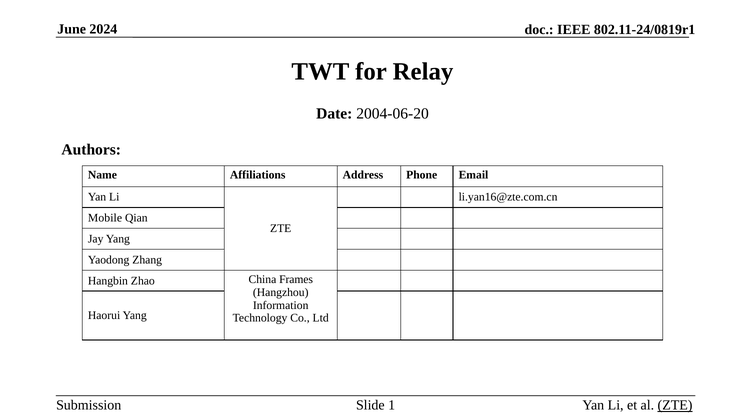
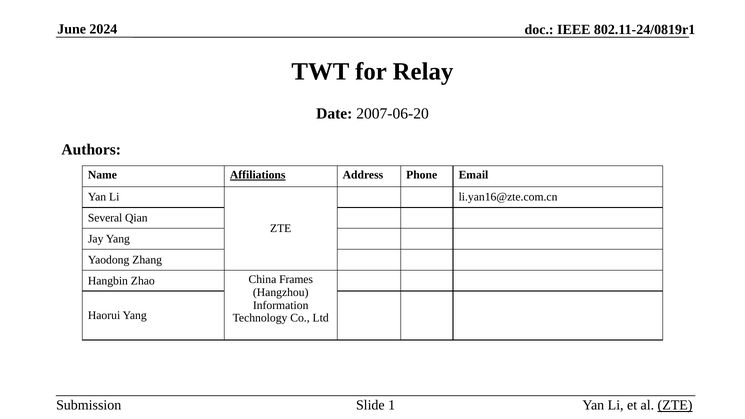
2004-06-20: 2004-06-20 -> 2007-06-20 (393, 114)
Affiliations underline: none -> present (258, 175)
Mobile: Mobile -> Several (105, 218)
